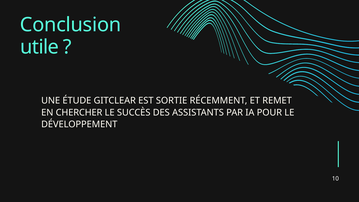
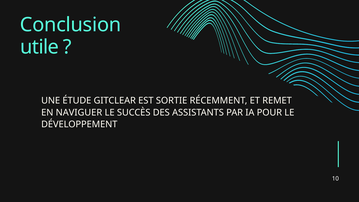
CHERCHER: CHERCHER -> NAVIGUER (79, 112)
